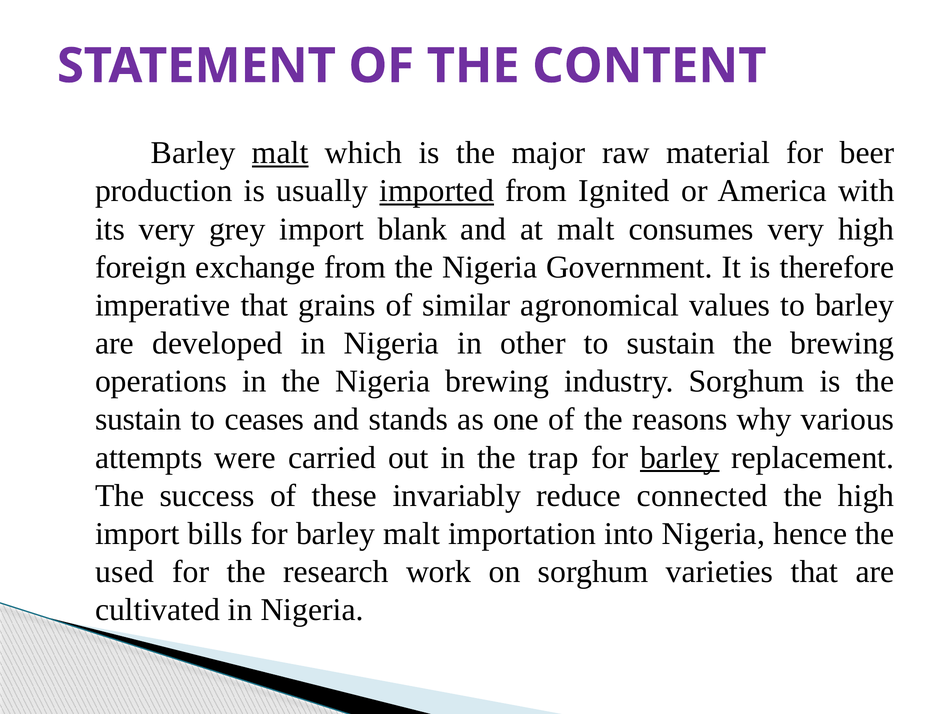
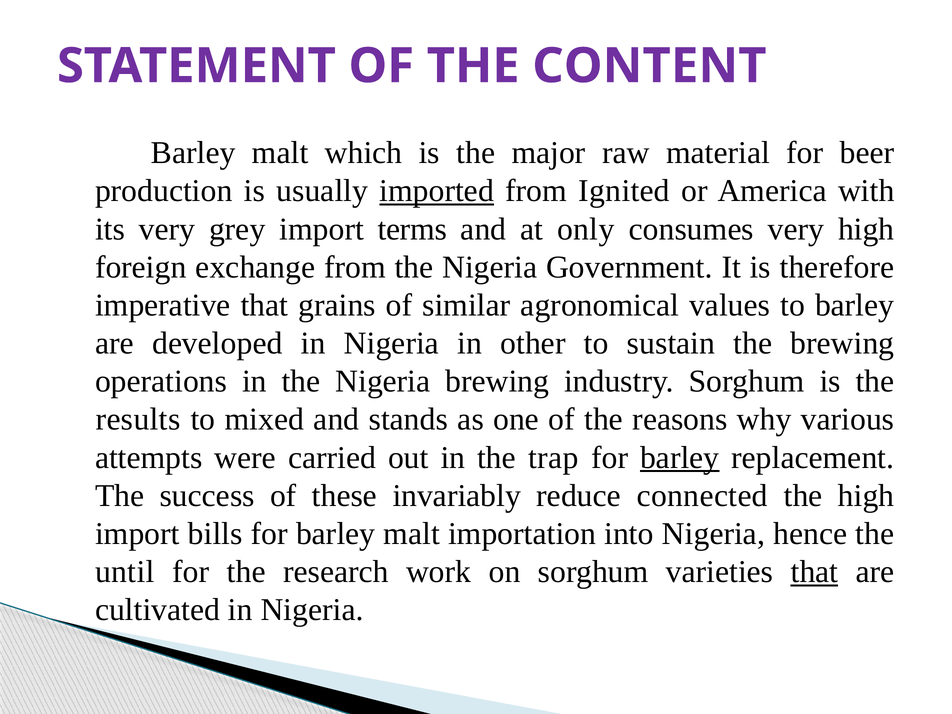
malt underline: present -> none (280, 153)
blank: blank -> terms (412, 229)
at malt: malt -> only (586, 229)
sustain: sustain -> results (138, 419)
ceases: ceases -> mixed (264, 419)
used: used -> until (125, 572)
that underline: none -> present (814, 572)
